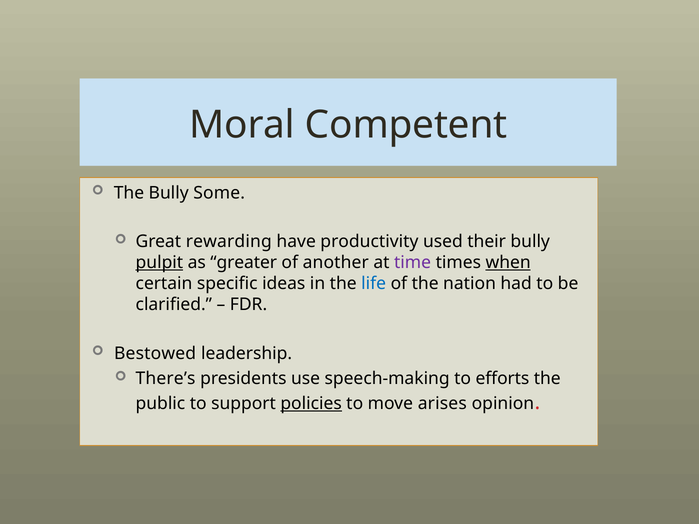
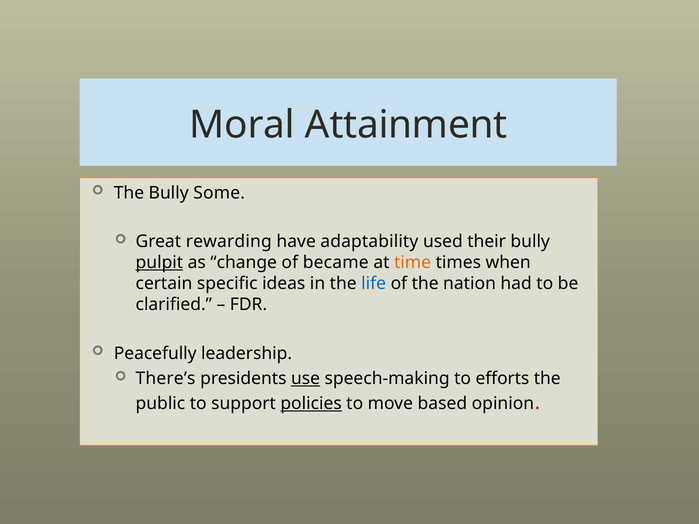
Competent: Competent -> Attainment (406, 125)
productivity: productivity -> adaptability (369, 242)
greater: greater -> change (244, 263)
another: another -> became (336, 263)
time colour: purple -> orange (413, 263)
when underline: present -> none (508, 263)
Bestowed: Bestowed -> Peacefully (155, 354)
use underline: none -> present (306, 379)
arises: arises -> based (442, 404)
